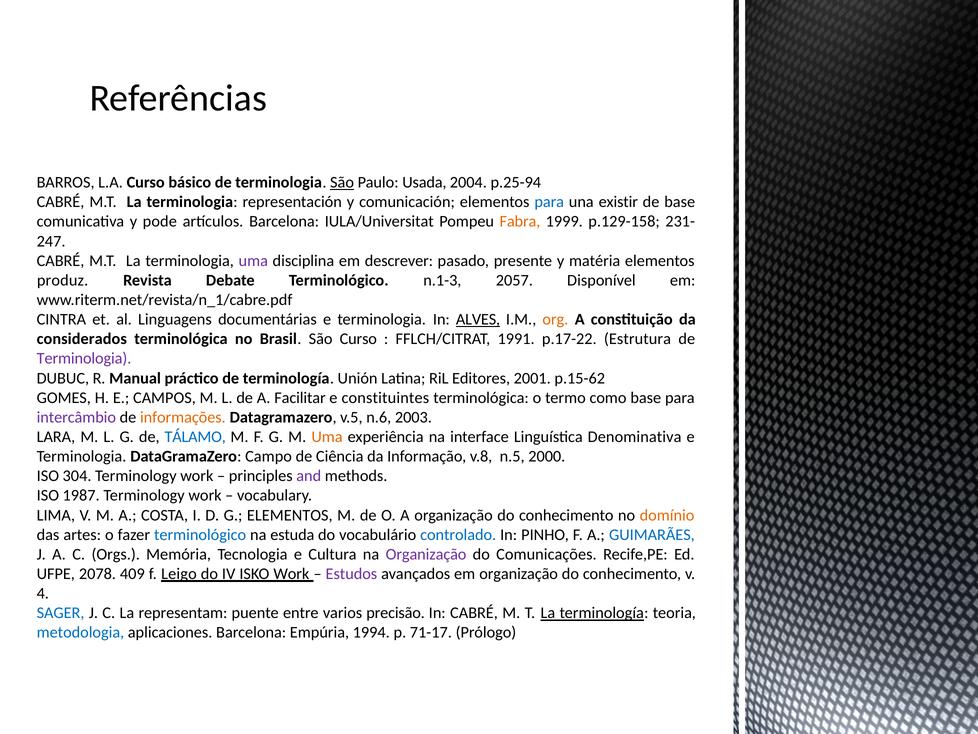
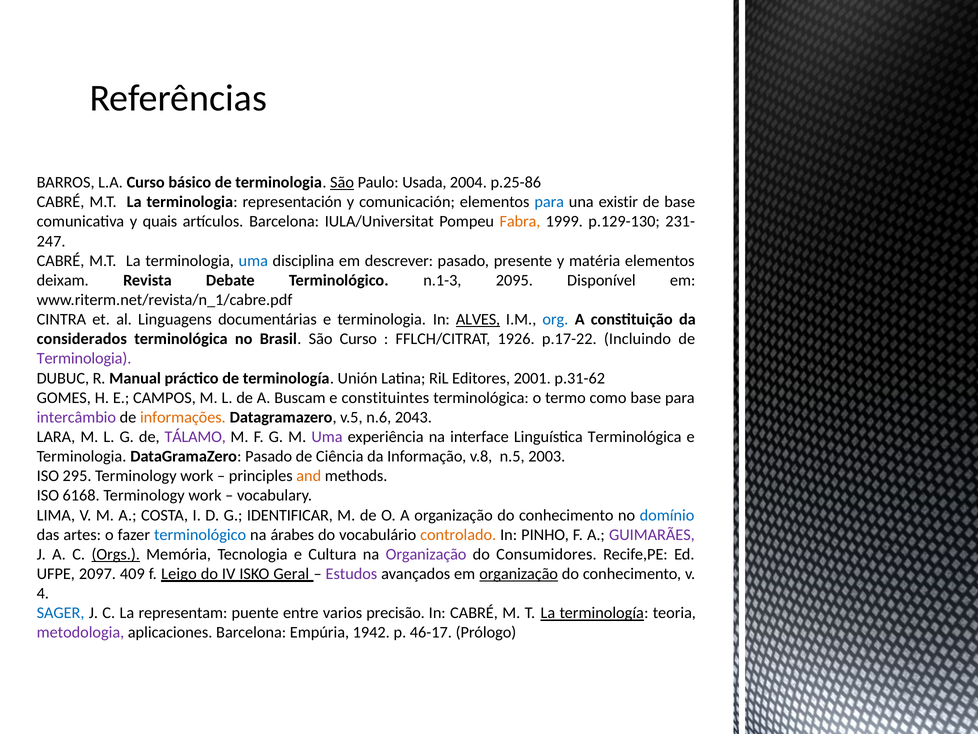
p.25-94: p.25-94 -> p.25-86 (516, 182)
pode: pode -> quais (160, 221)
p.129-158: p.129-158 -> p.129-130 (624, 221)
uma colour: purple -> blue (253, 261)
produz: produz -> deixam (63, 280)
2057: 2057 -> 2095 (514, 280)
org colour: orange -> blue (555, 319)
1991: 1991 -> 1926 (516, 339)
Estrutura: Estrutura -> Incluindo (637, 339)
p.15-62: p.15-62 -> p.31-62 (580, 378)
Facilitar: Facilitar -> Buscam (300, 397)
2003: 2003 -> 2043 (413, 417)
TÁLAMO colour: blue -> purple (195, 437)
Uma colour: orange -> purple (327, 437)
Linguística Denominativa: Denominativa -> Terminológica (635, 437)
DataGramaZero Campo: Campo -> Pasado (269, 456)
2000: 2000 -> 2003 (547, 456)
304: 304 -> 295 (77, 476)
and colour: purple -> orange (309, 476)
1987: 1987 -> 6168 (81, 495)
G ELEMENTOS: ELEMENTOS -> IDENTIFICAR (290, 515)
domínio colour: orange -> blue (667, 515)
estuda: estuda -> árabes (292, 534)
controlado colour: blue -> orange (458, 534)
GUIMARÃES colour: blue -> purple (652, 534)
Orgs underline: none -> present (116, 554)
Comunicações: Comunicações -> Consumidores (546, 554)
2078: 2078 -> 2097 (97, 573)
ISKO Work: Work -> Geral (291, 573)
organização underline: none -> present (519, 573)
metodologia colour: blue -> purple (80, 632)
1994: 1994 -> 1942 (371, 632)
71-17: 71-17 -> 46-17 (431, 632)
